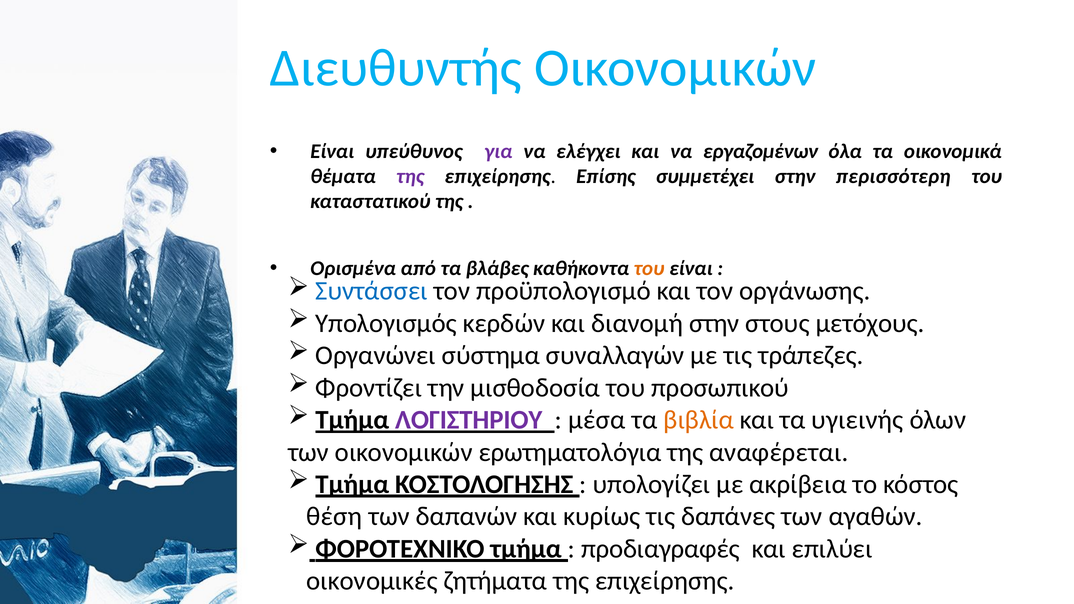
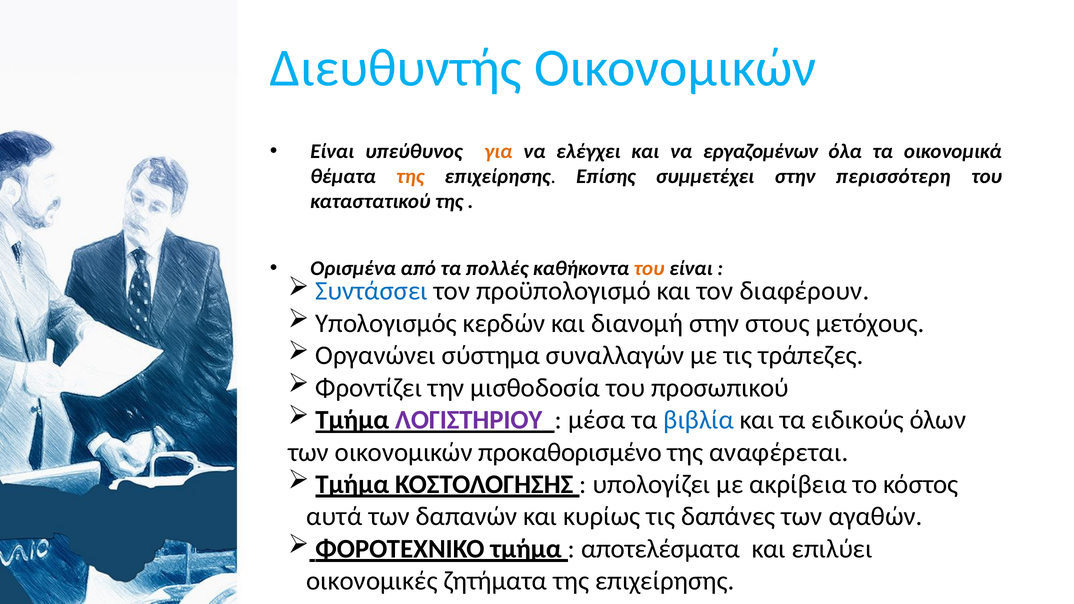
για colour: purple -> orange (498, 151)
της colour: purple -> orange (410, 177)
βλάβες: βλάβες -> πολλές (497, 268)
οργάνωσης: οργάνωσης -> διαφέρουν (805, 291)
βιβλία colour: orange -> blue (699, 420)
υγιεινής: υγιεινής -> ειδικούς (858, 420)
ερωτηματολόγια: ερωτηματολόγια -> προκαθορισμένο (570, 452)
θέση: θέση -> αυτά (334, 517)
προδιαγραφές: προδιαγραφές -> αποτελέσματα (660, 549)
